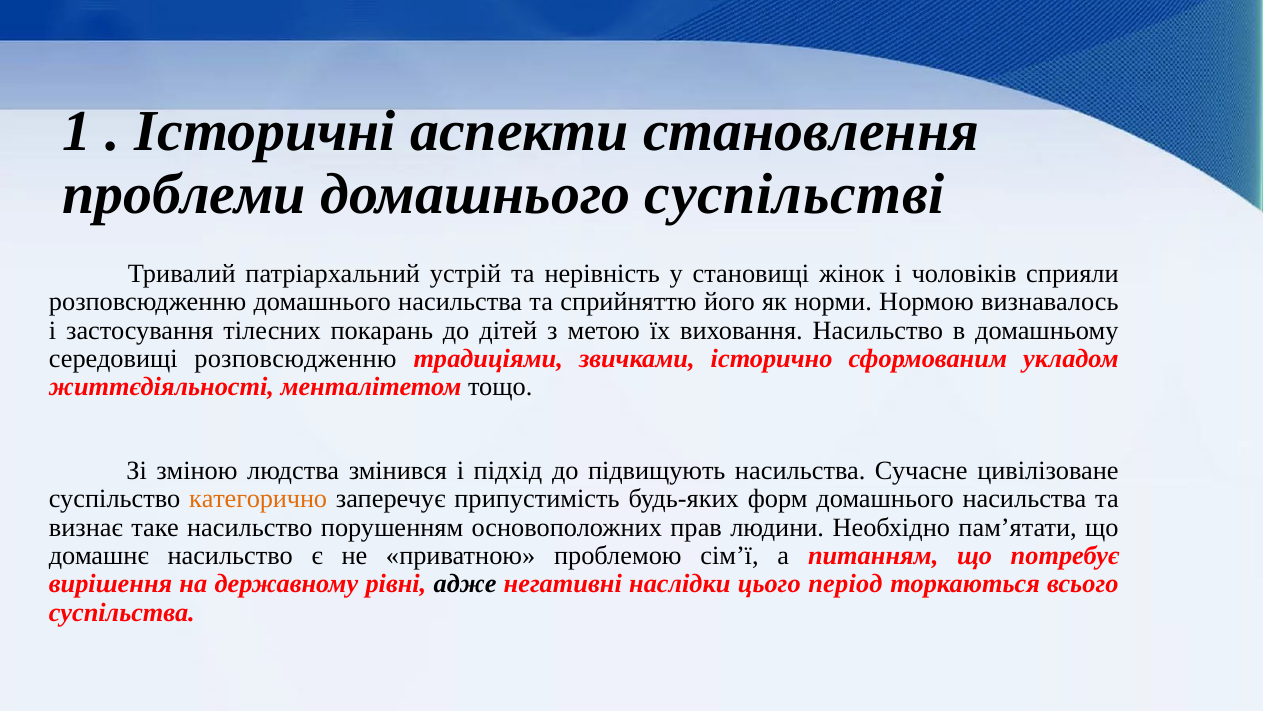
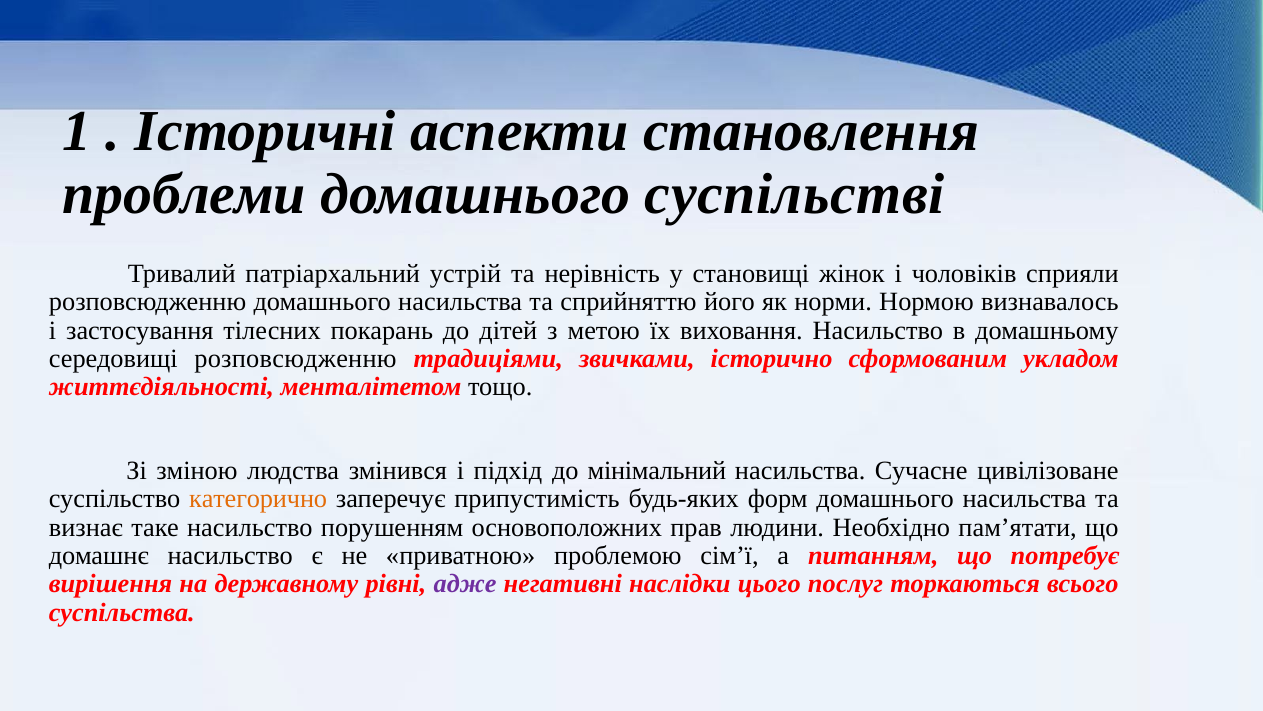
підвищують: підвищують -> мінімальний (657, 470)
адже colour: black -> purple (465, 584)
період: період -> послуг (845, 584)
